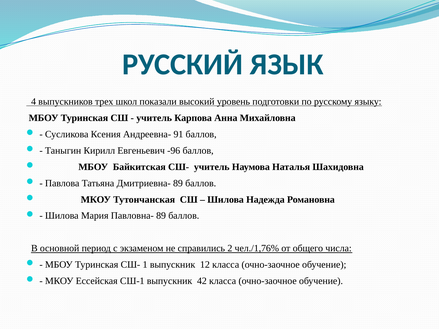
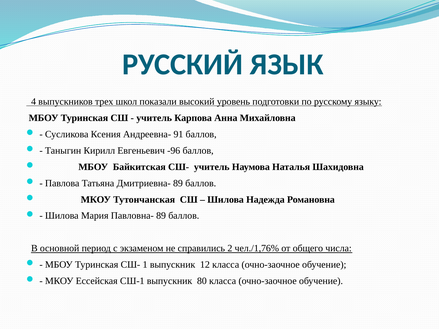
42: 42 -> 80 (202, 281)
